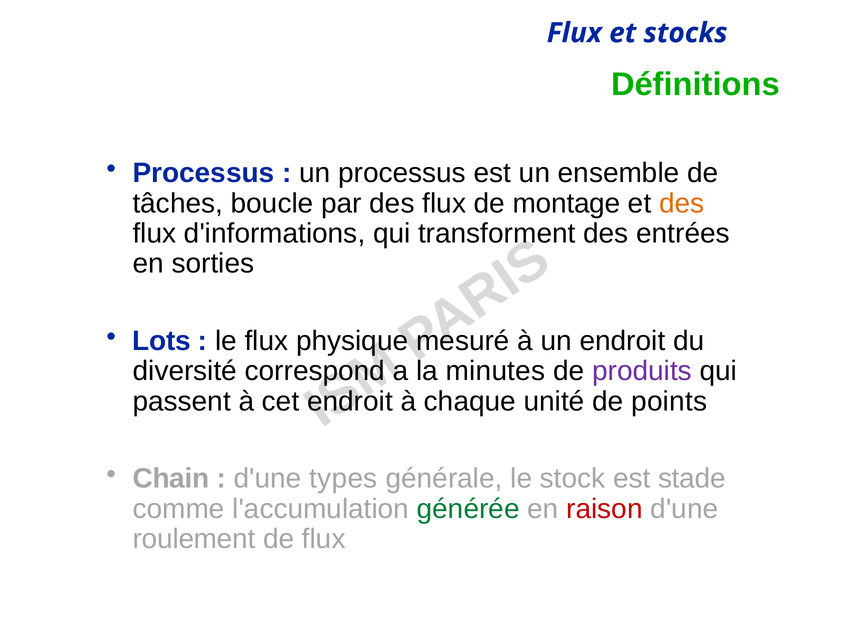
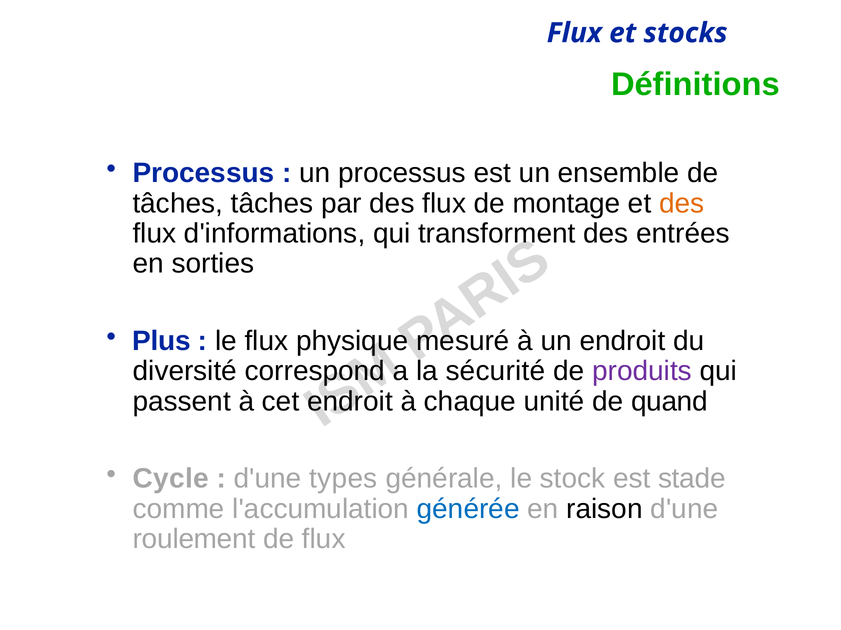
tâches boucle: boucle -> tâches (272, 204)
Lots: Lots -> Plus (162, 341)
minutes: minutes -> sécurité (495, 372)
points: points -> quand (669, 402)
Chain: Chain -> Cycle (171, 479)
générée colour: green -> blue (468, 510)
raison colour: red -> black (605, 510)
